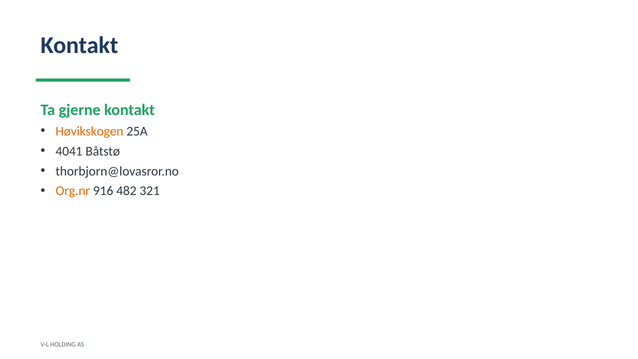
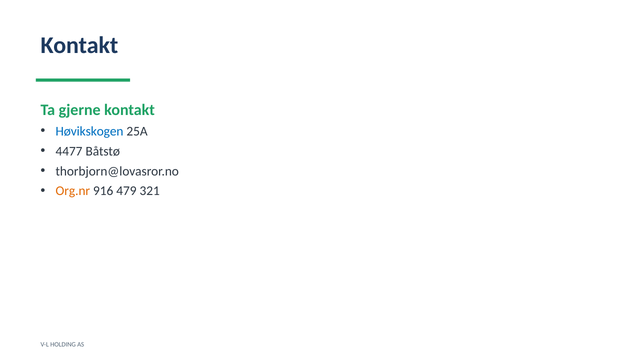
Høvikskogen colour: orange -> blue (90, 131)
4041: 4041 -> 4477 (69, 151)
482: 482 -> 479 (126, 191)
